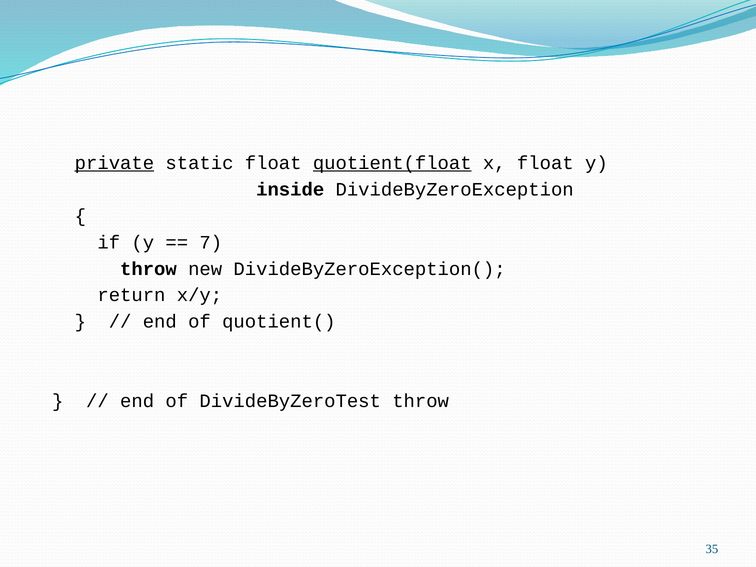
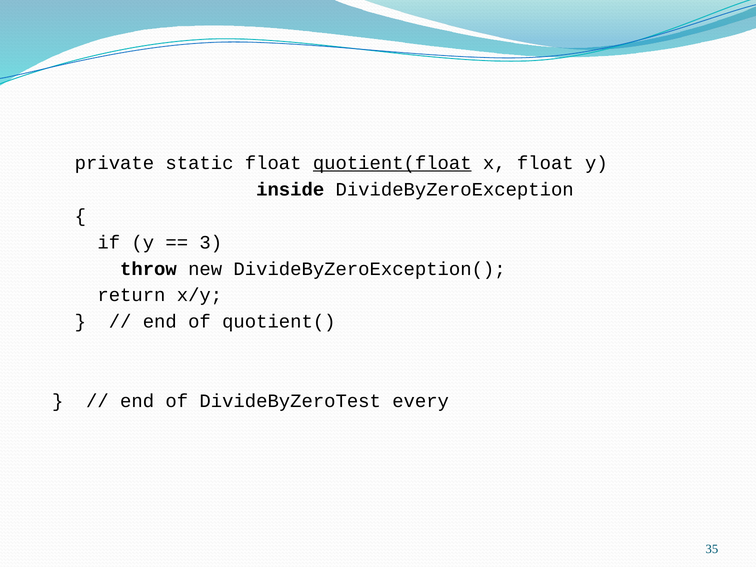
private underline: present -> none (114, 163)
7: 7 -> 3 (211, 242)
DivideByZeroTest throw: throw -> every (421, 401)
